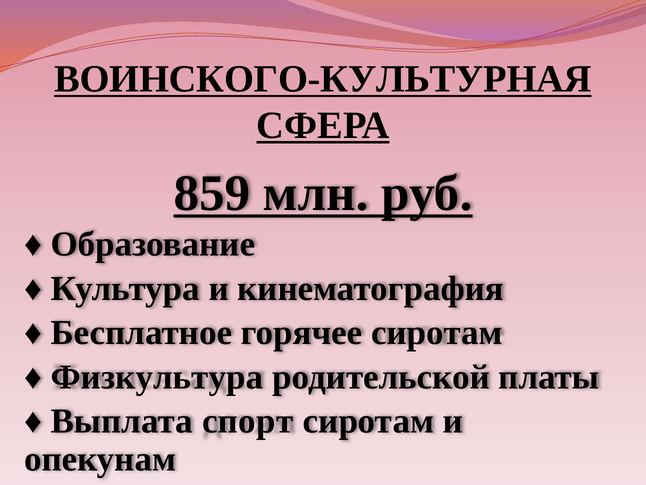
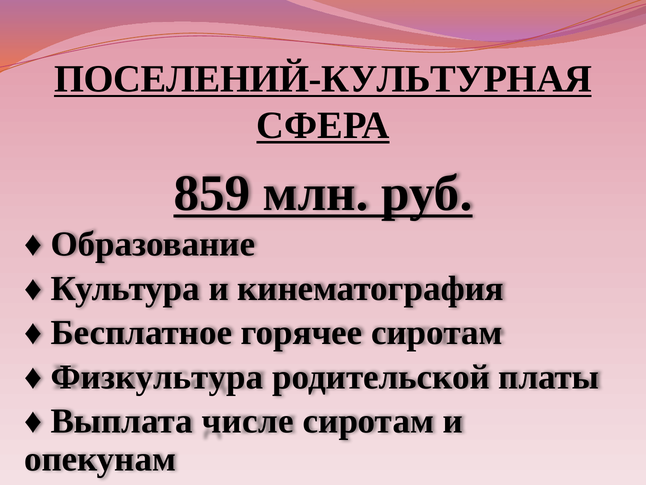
ВОИНСКОГО-КУЛЬТУРНАЯ: ВОИНСКОГО-КУЛЬТУРНАЯ -> ПОСЕЛЕНИЙ-КУЛЬТУРНАЯ (323, 79)
спорт: спорт -> числе (248, 421)
